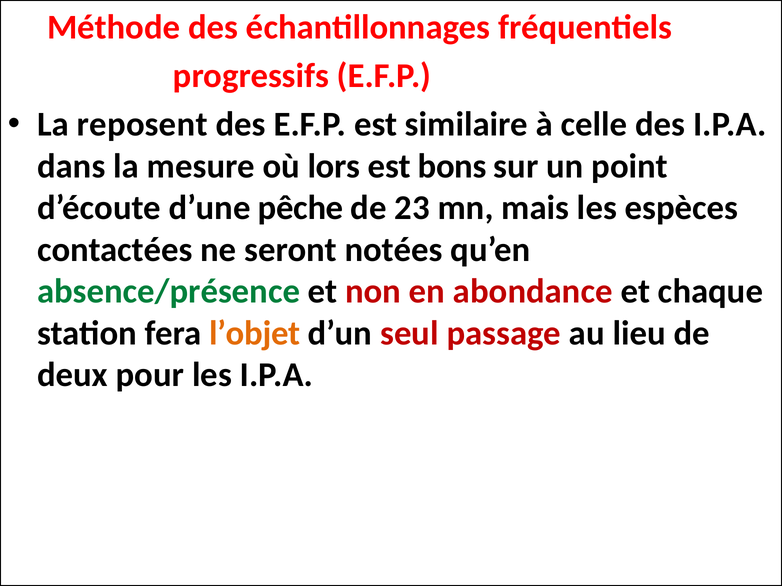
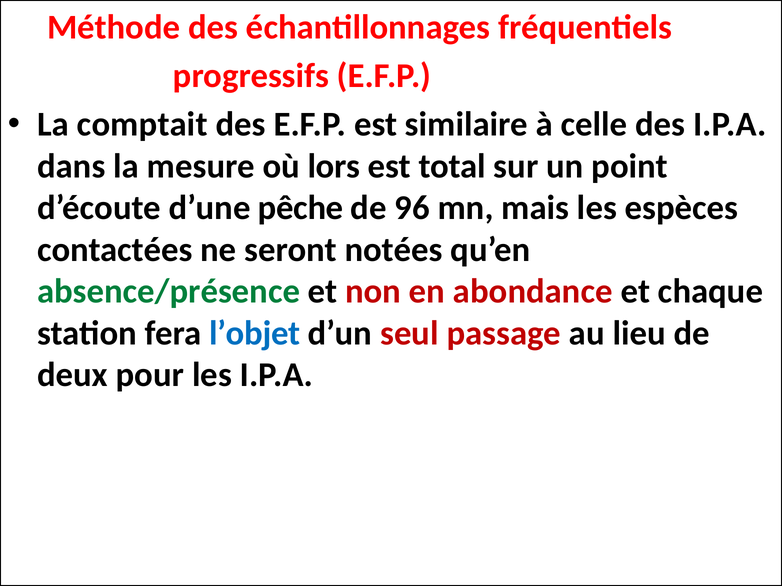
reposent: reposent -> comptait (142, 125)
bons: bons -> total (452, 166)
23: 23 -> 96 (412, 208)
l’objet colour: orange -> blue (255, 333)
